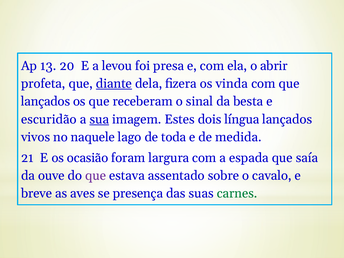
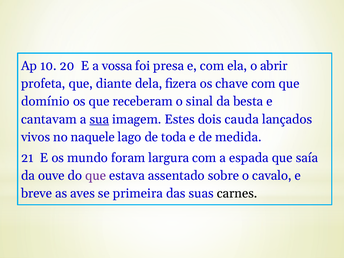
13: 13 -> 10 (48, 66)
levou: levou -> vossa (117, 66)
diante underline: present -> none (114, 84)
vinda: vinda -> chave (232, 84)
lançados: lançados -> domínio (45, 101)
escuridão: escuridão -> cantavam (49, 119)
língua: língua -> cauda (242, 119)
ocasião: ocasião -> mundo (88, 158)
presença: presença -> primeira (138, 193)
carnes colour: green -> black (237, 193)
